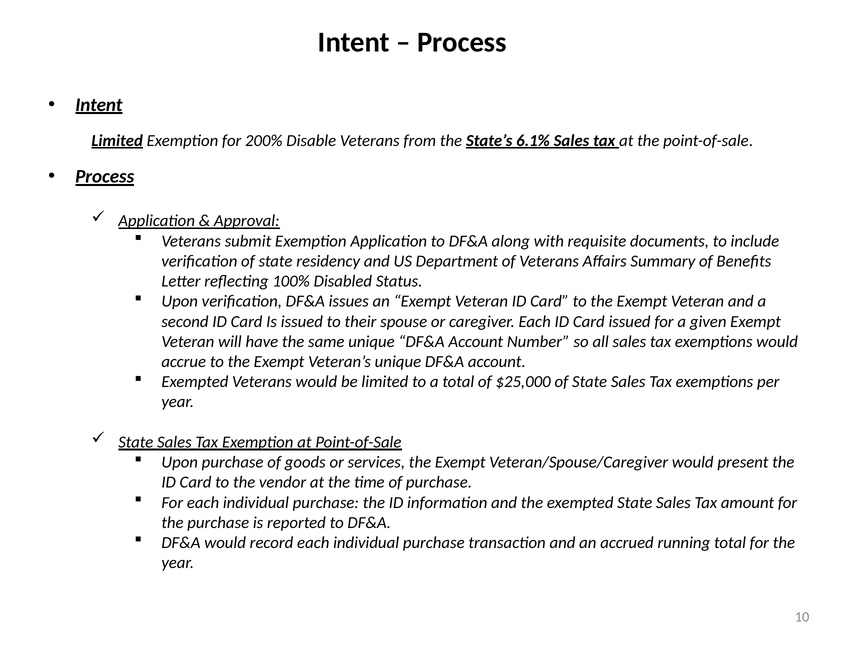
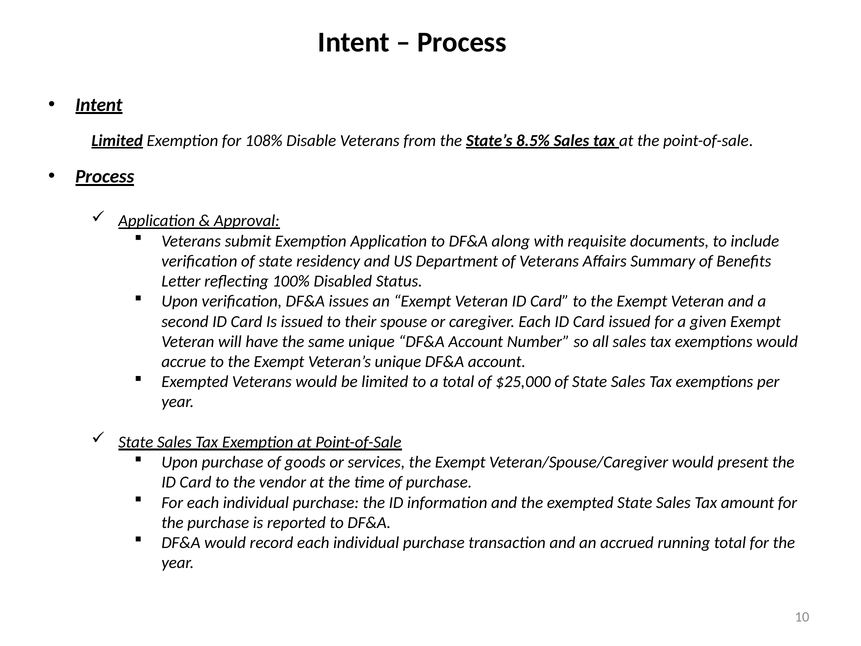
200%: 200% -> 108% (264, 141)
6.1%: 6.1% -> 8.5% (533, 141)
